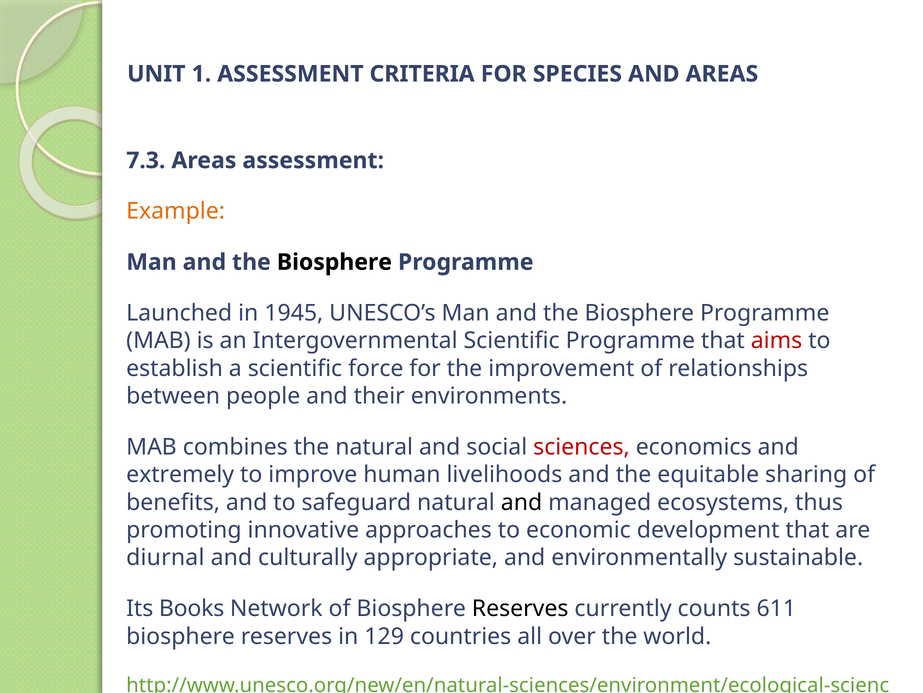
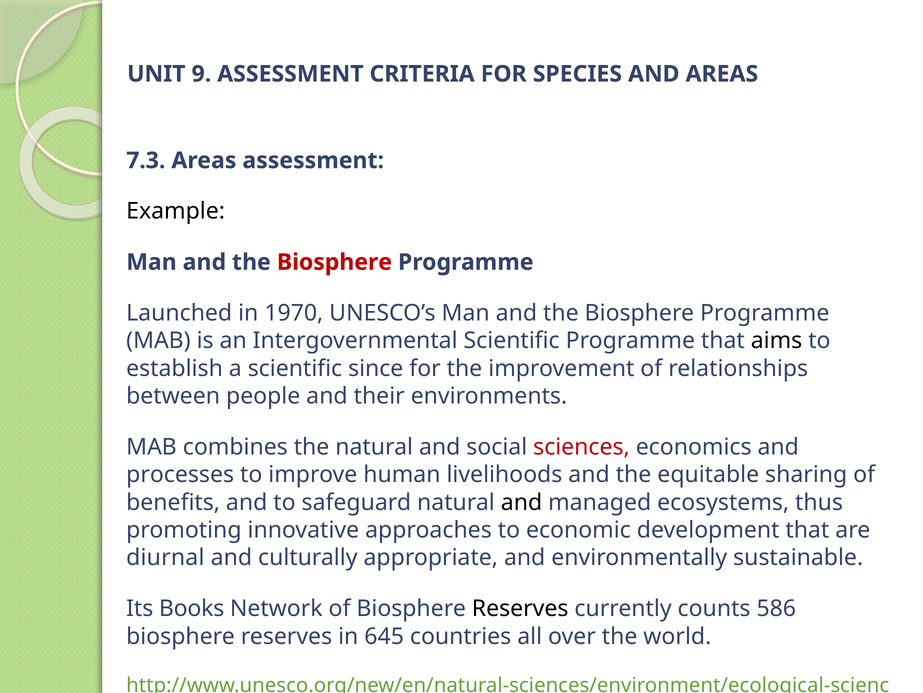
1: 1 -> 9 (201, 74)
Example colour: orange -> black (176, 211)
Biosphere colour: black -> red (334, 262)
1945: 1945 -> 1970 (294, 313)
aims colour: red -> black (777, 340)
force: force -> since (376, 368)
extremely: extremely -> processes (180, 474)
611: 611 -> 586 (776, 608)
129: 129 -> 645 (384, 636)
